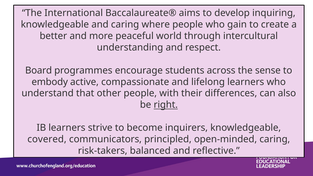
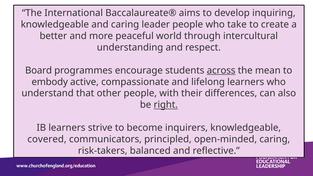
where: where -> leader (156, 25)
gain: gain -> take (237, 25)
across underline: none -> present (221, 70)
sense: sense -> mean (268, 70)
